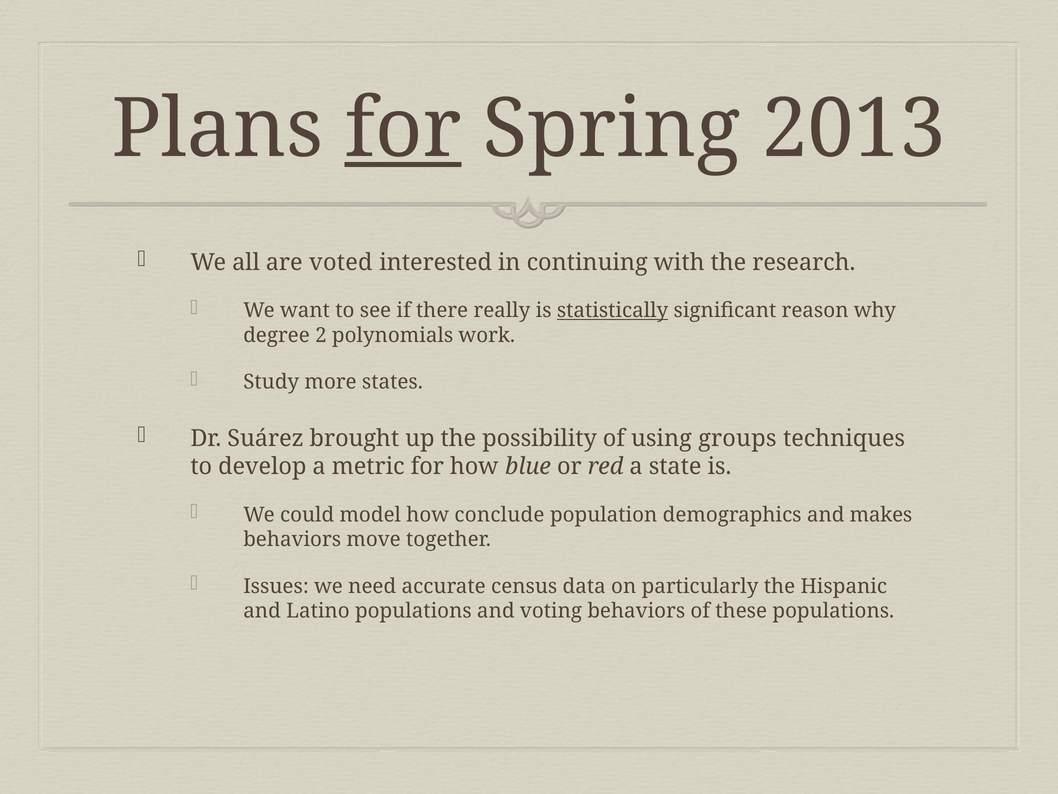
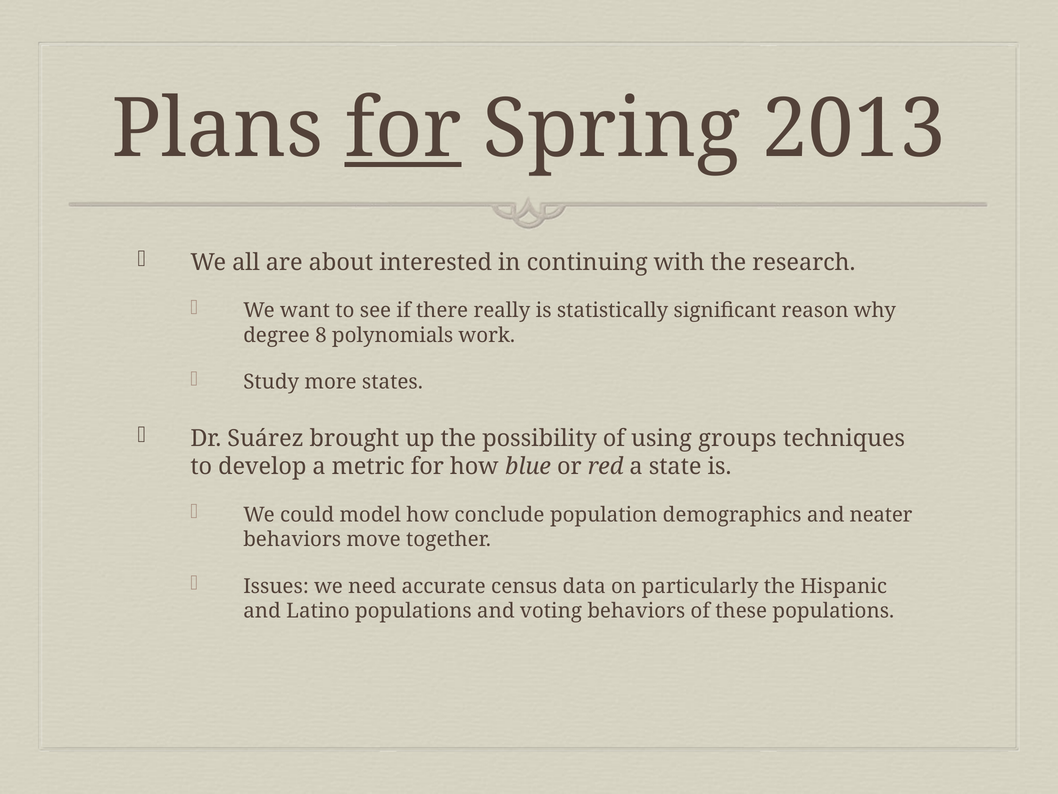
voted: voted -> about (341, 262)
statistically underline: present -> none (613, 310)
2: 2 -> 8 (321, 335)
makes: makes -> neater (881, 514)
